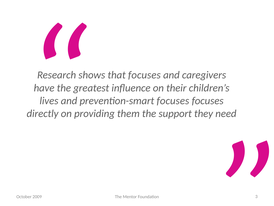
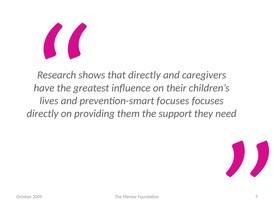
that focuses: focuses -> directly (144, 75)
